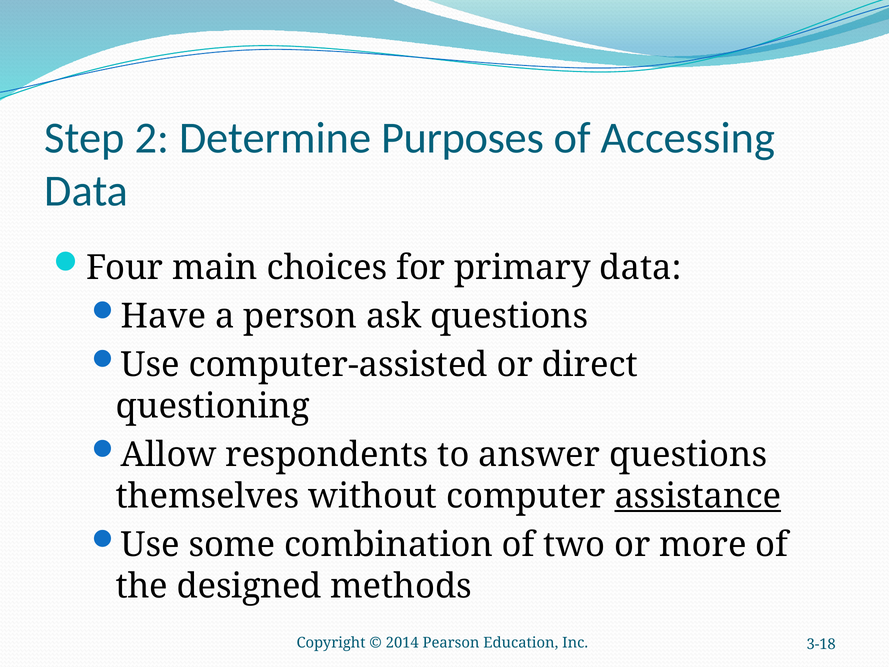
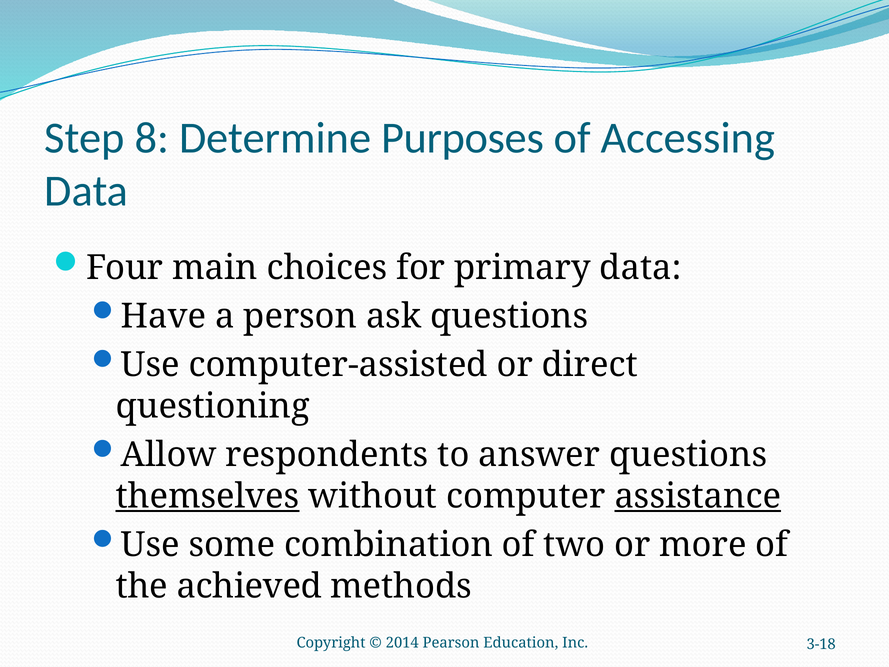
2: 2 -> 8 (152, 138)
themselves underline: none -> present (207, 496)
designed: designed -> achieved (249, 586)
